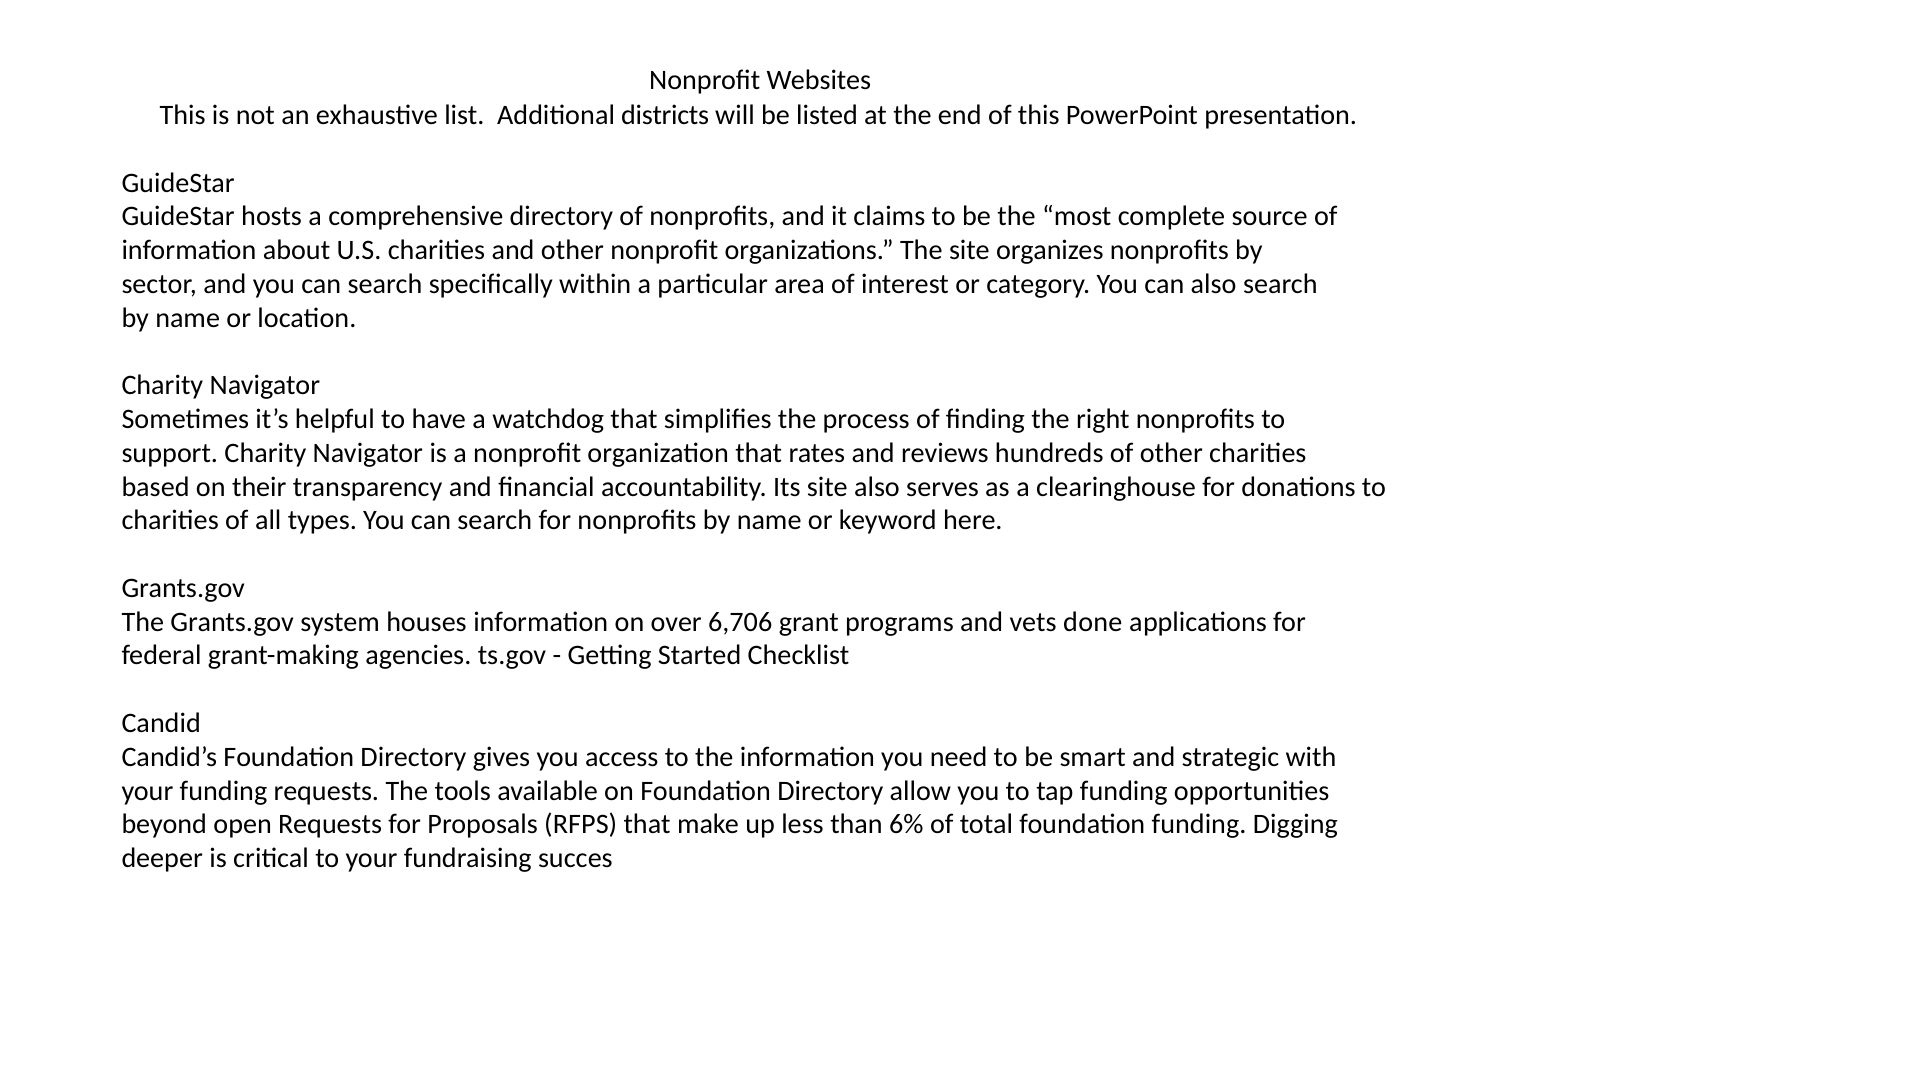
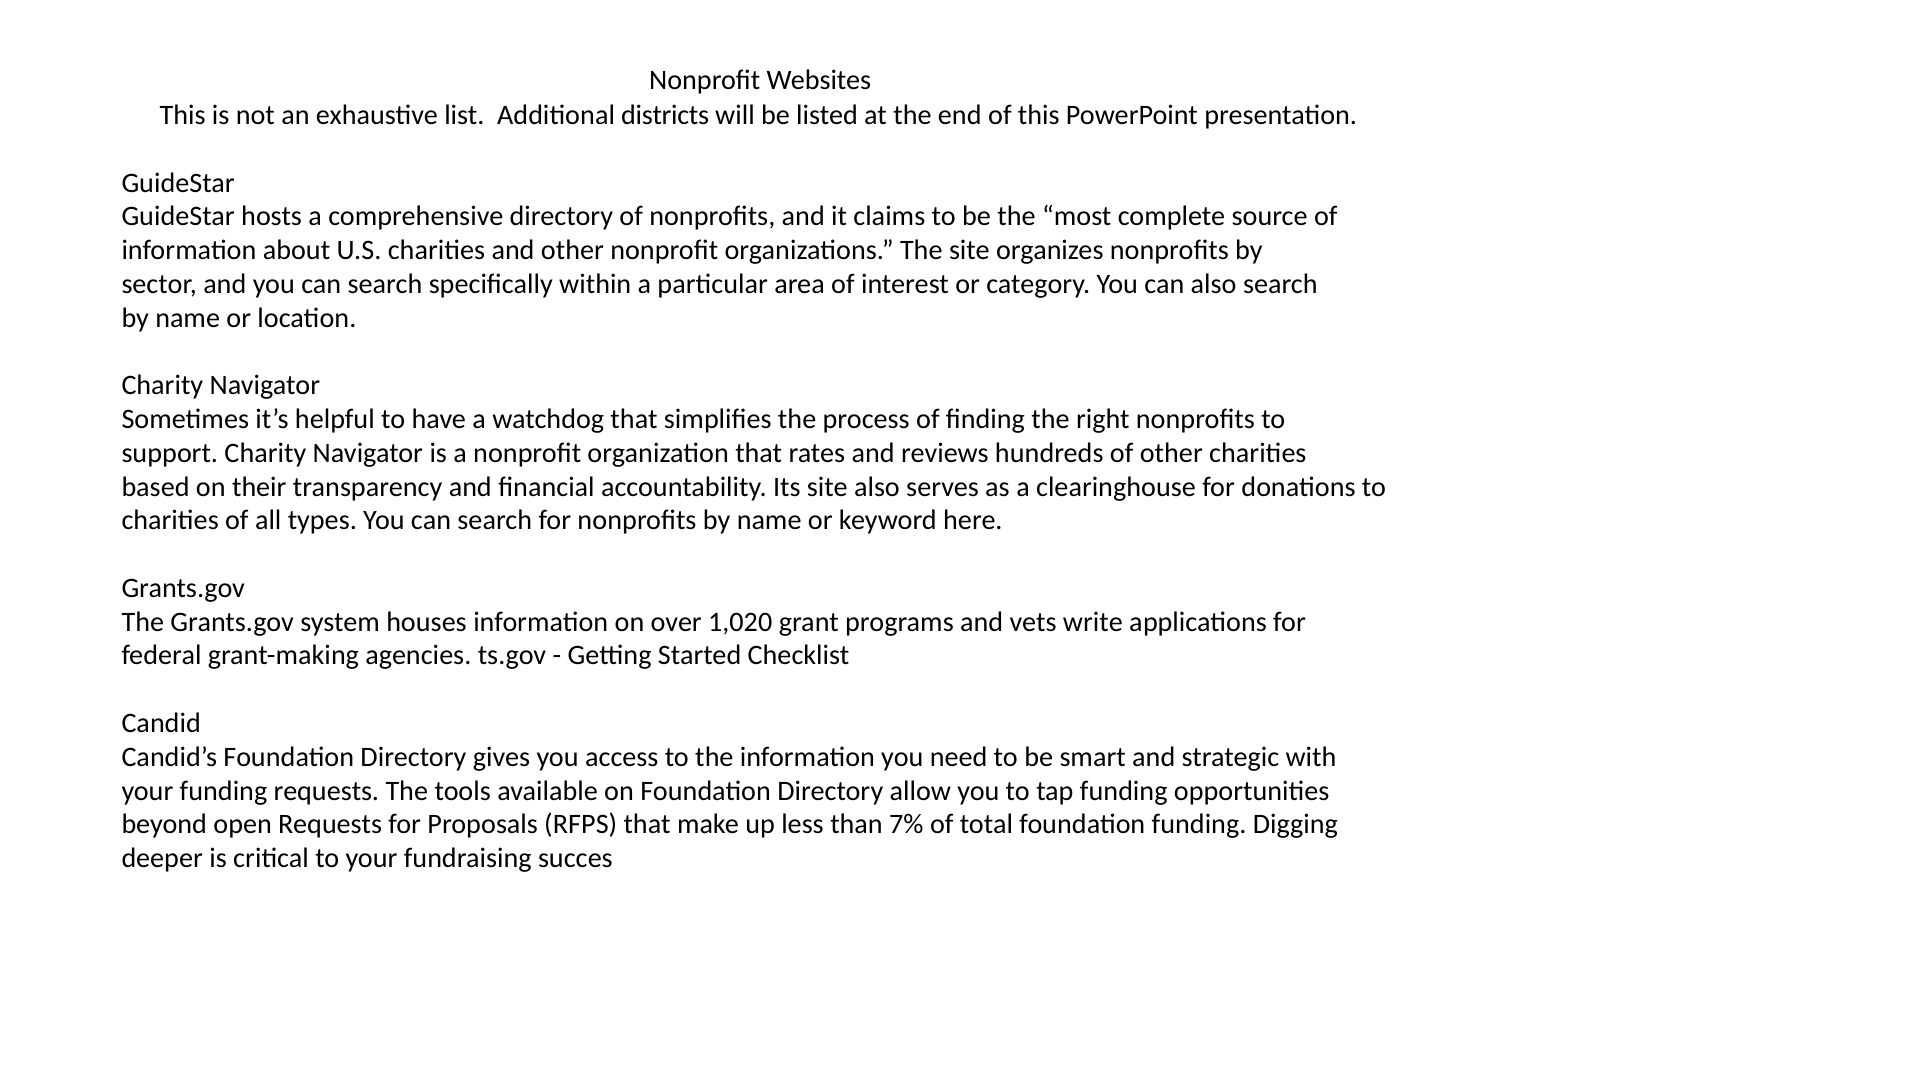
6,706: 6,706 -> 1,020 (740, 622)
done: done -> write (1093, 622)
6%: 6% -> 7% (906, 825)
